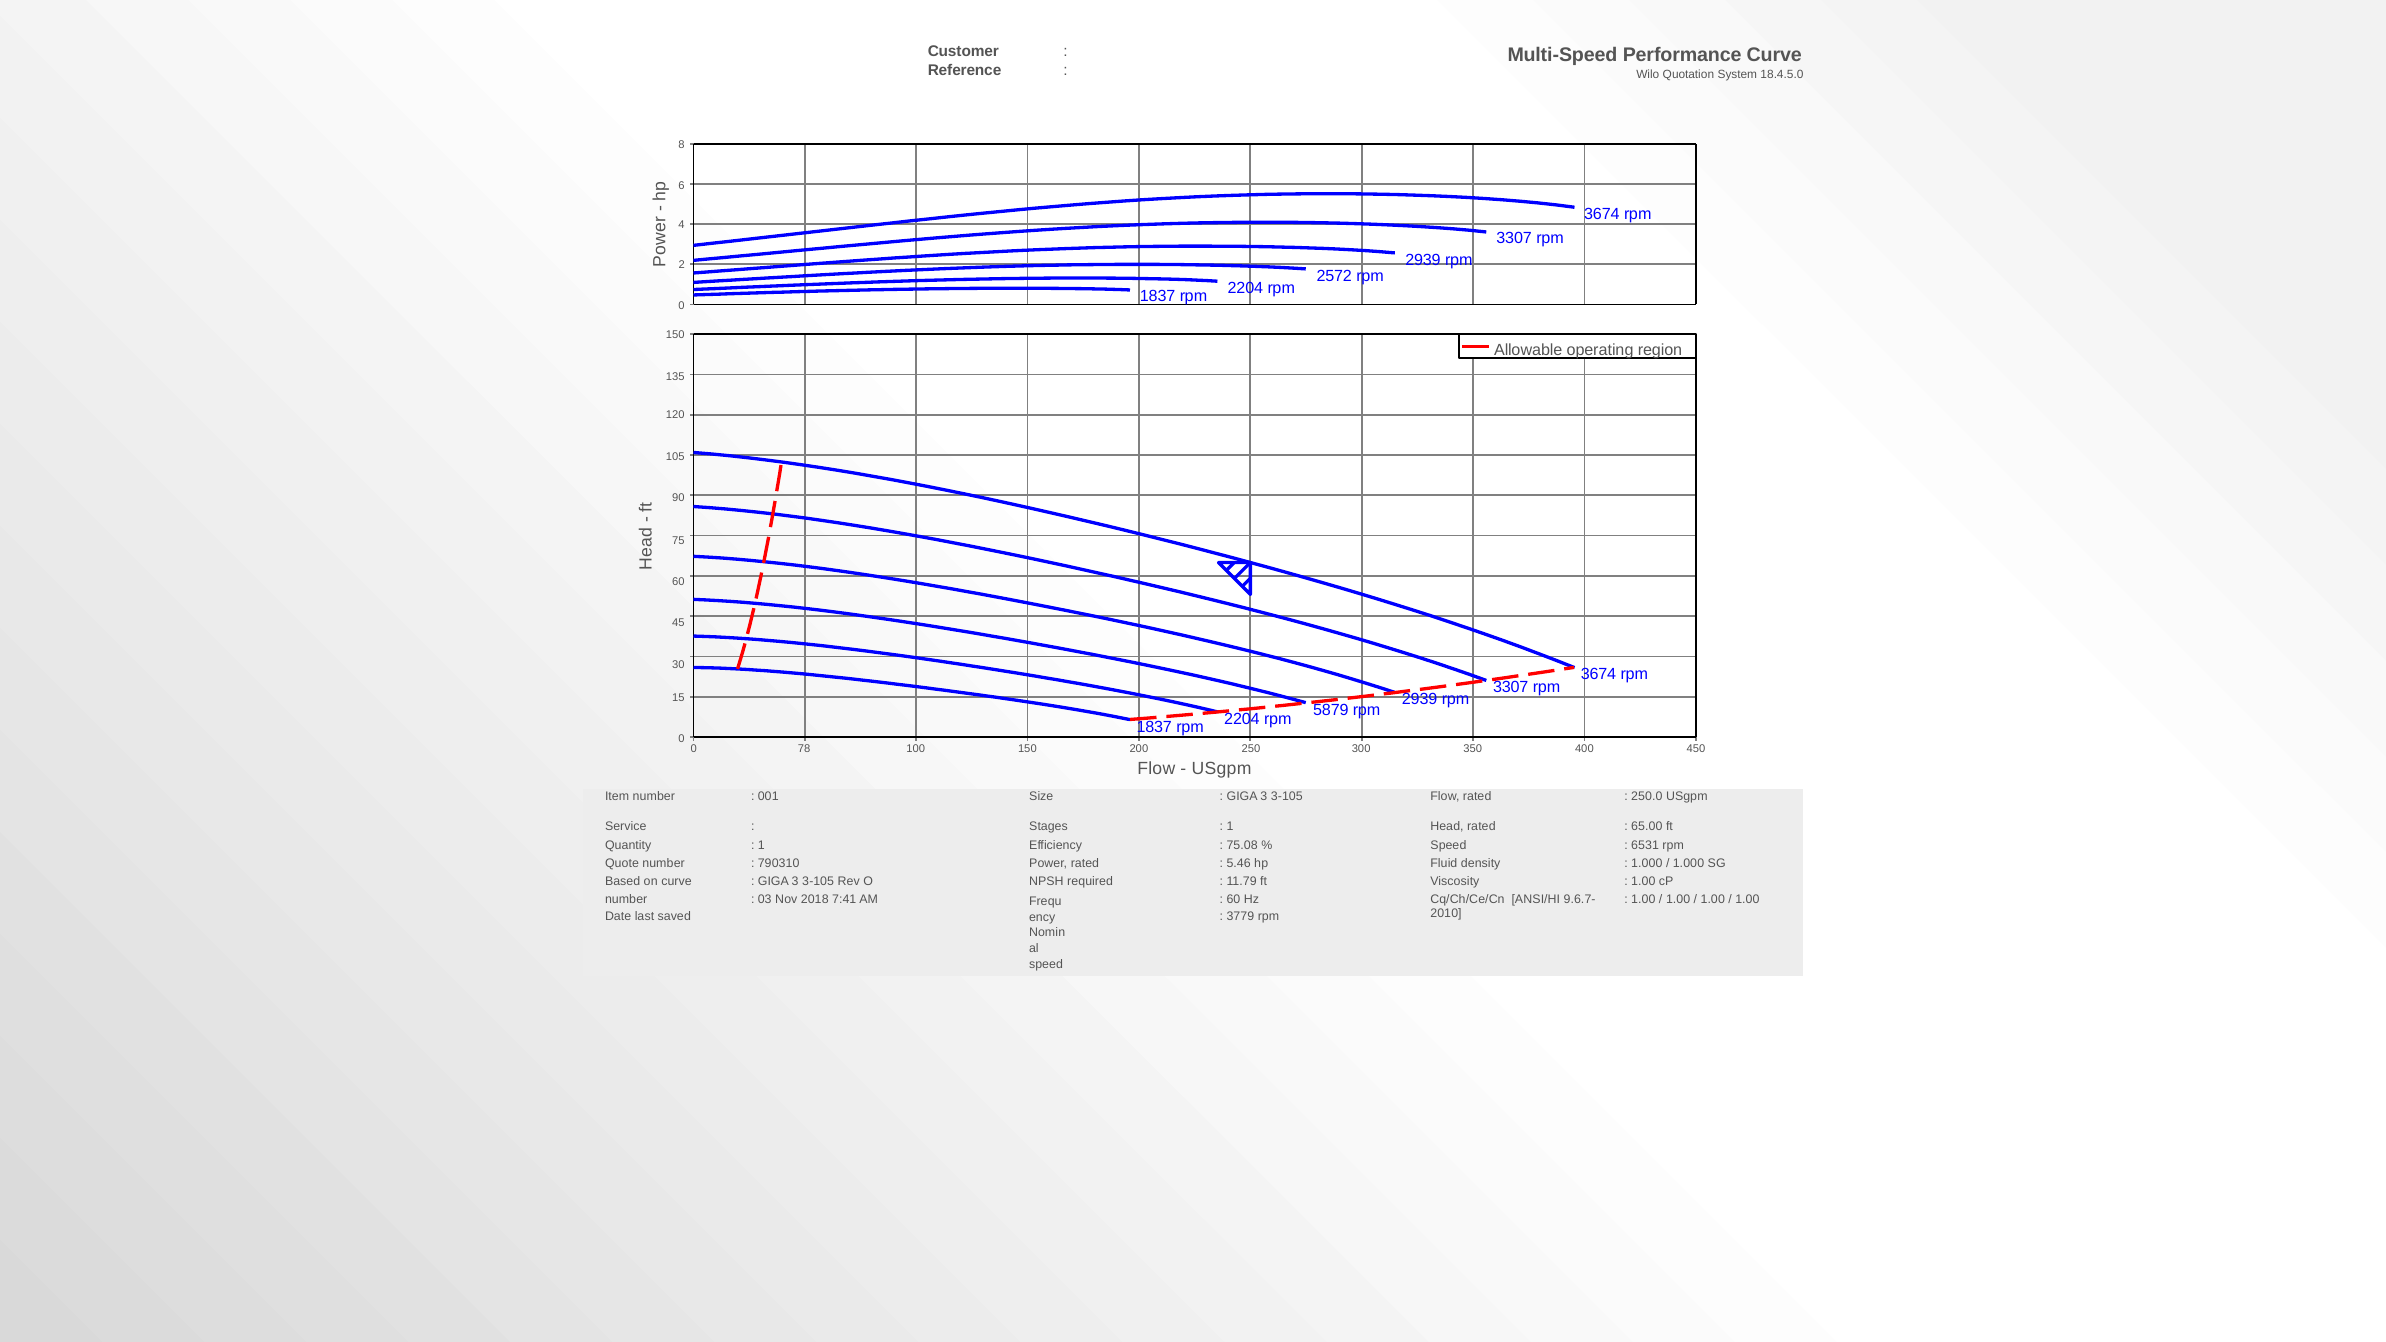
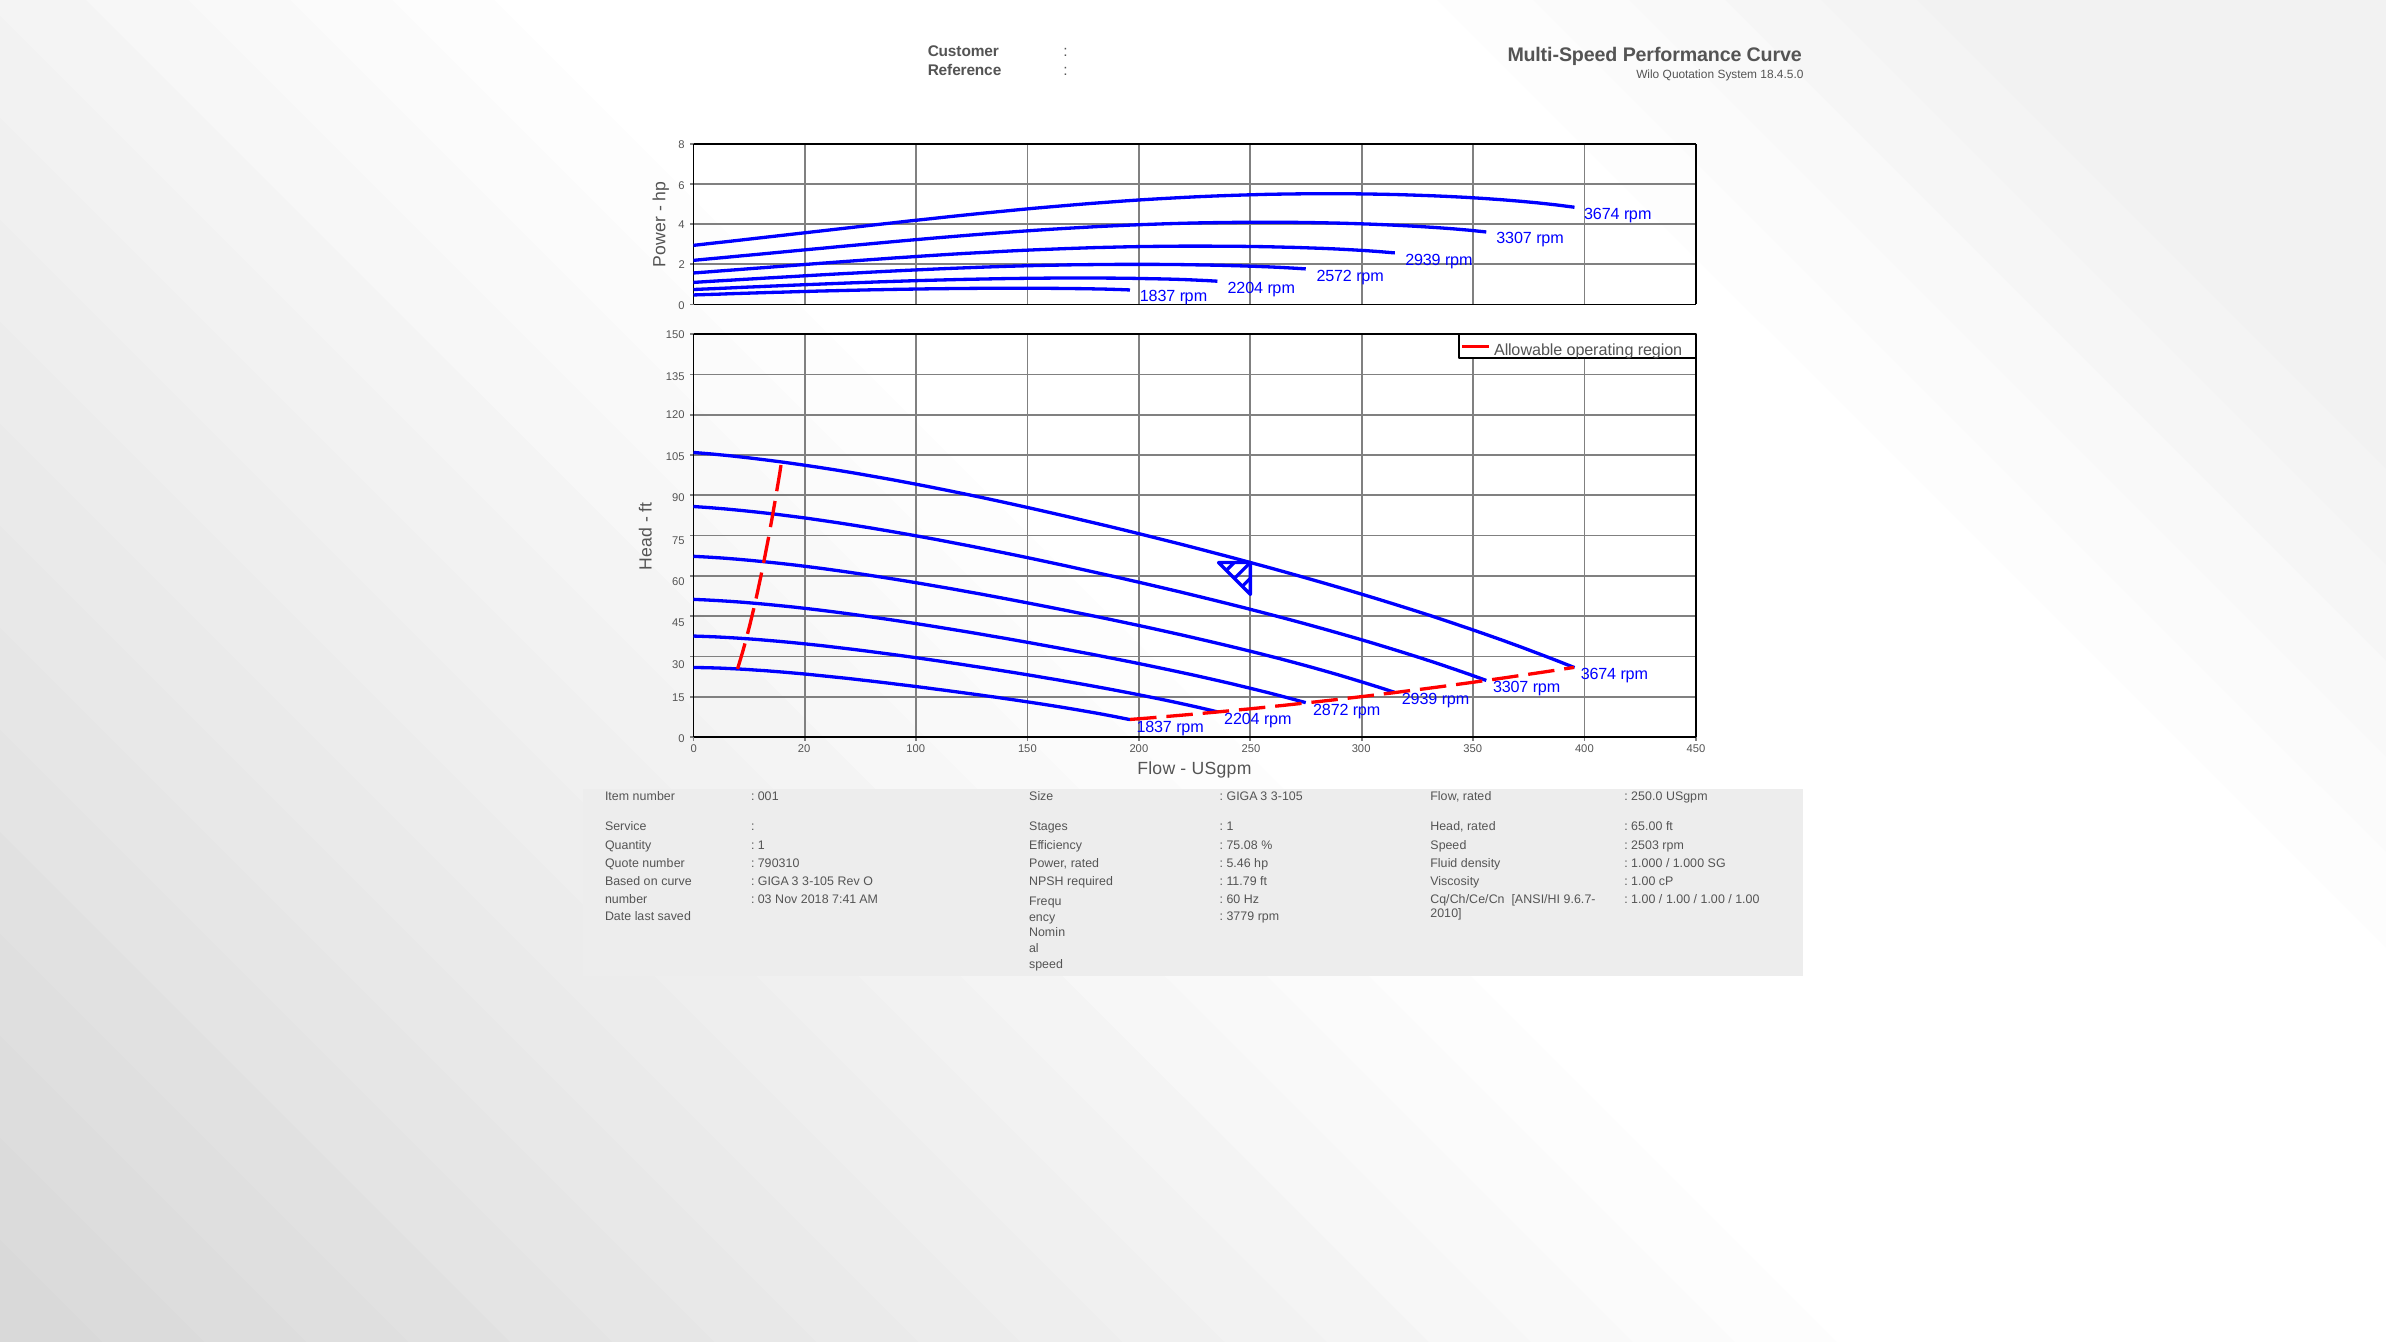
5879: 5879 -> 2872 (1331, 710)
78: 78 -> 20 (804, 749)
6531: 6531 -> 2503 (1645, 845)
